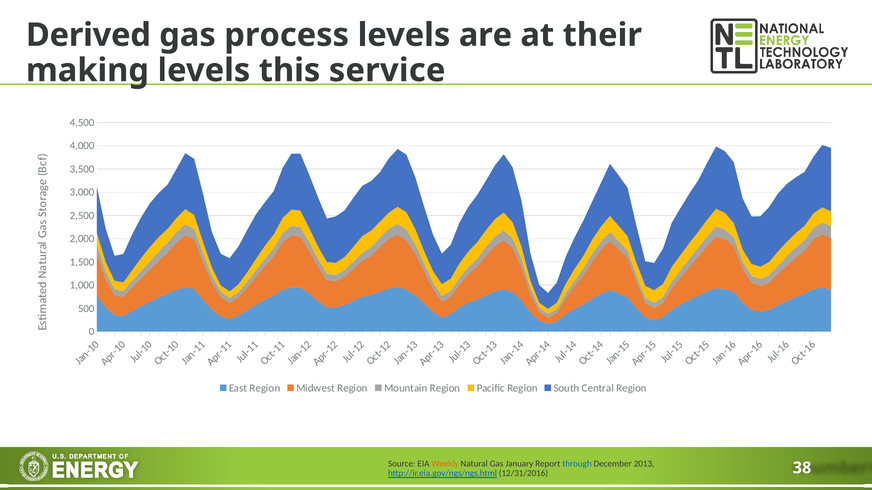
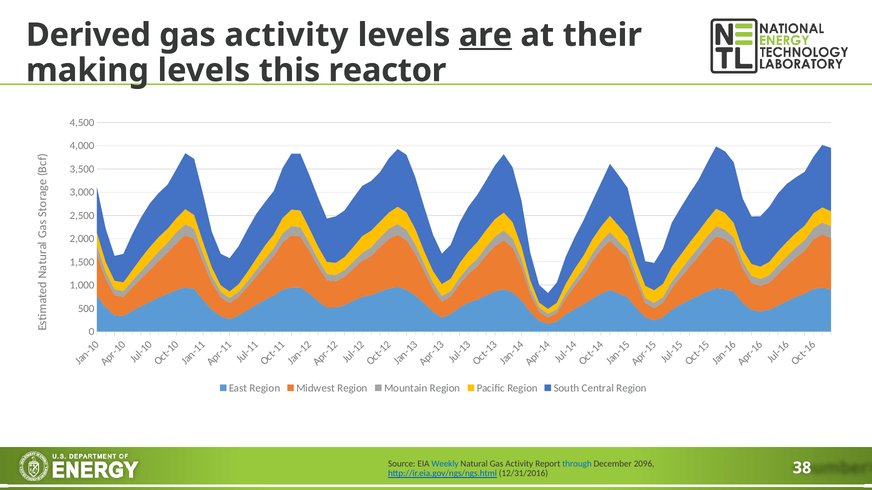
process: process -> activity (286, 35)
are underline: none -> present (485, 35)
service: service -> reactor (387, 70)
Weekly colour: orange -> blue (445, 464)
Natural Gas January: January -> Activity (519, 464)
2013: 2013 -> 2096 (644, 464)
